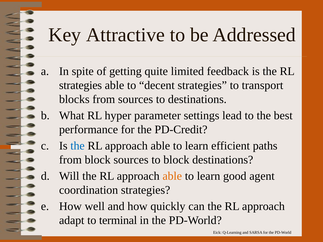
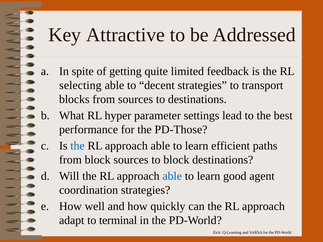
strategies: strategies -> selecting (80, 85)
PD-Credit: PD-Credit -> PD-Those (181, 130)
able colour: orange -> blue (172, 176)
